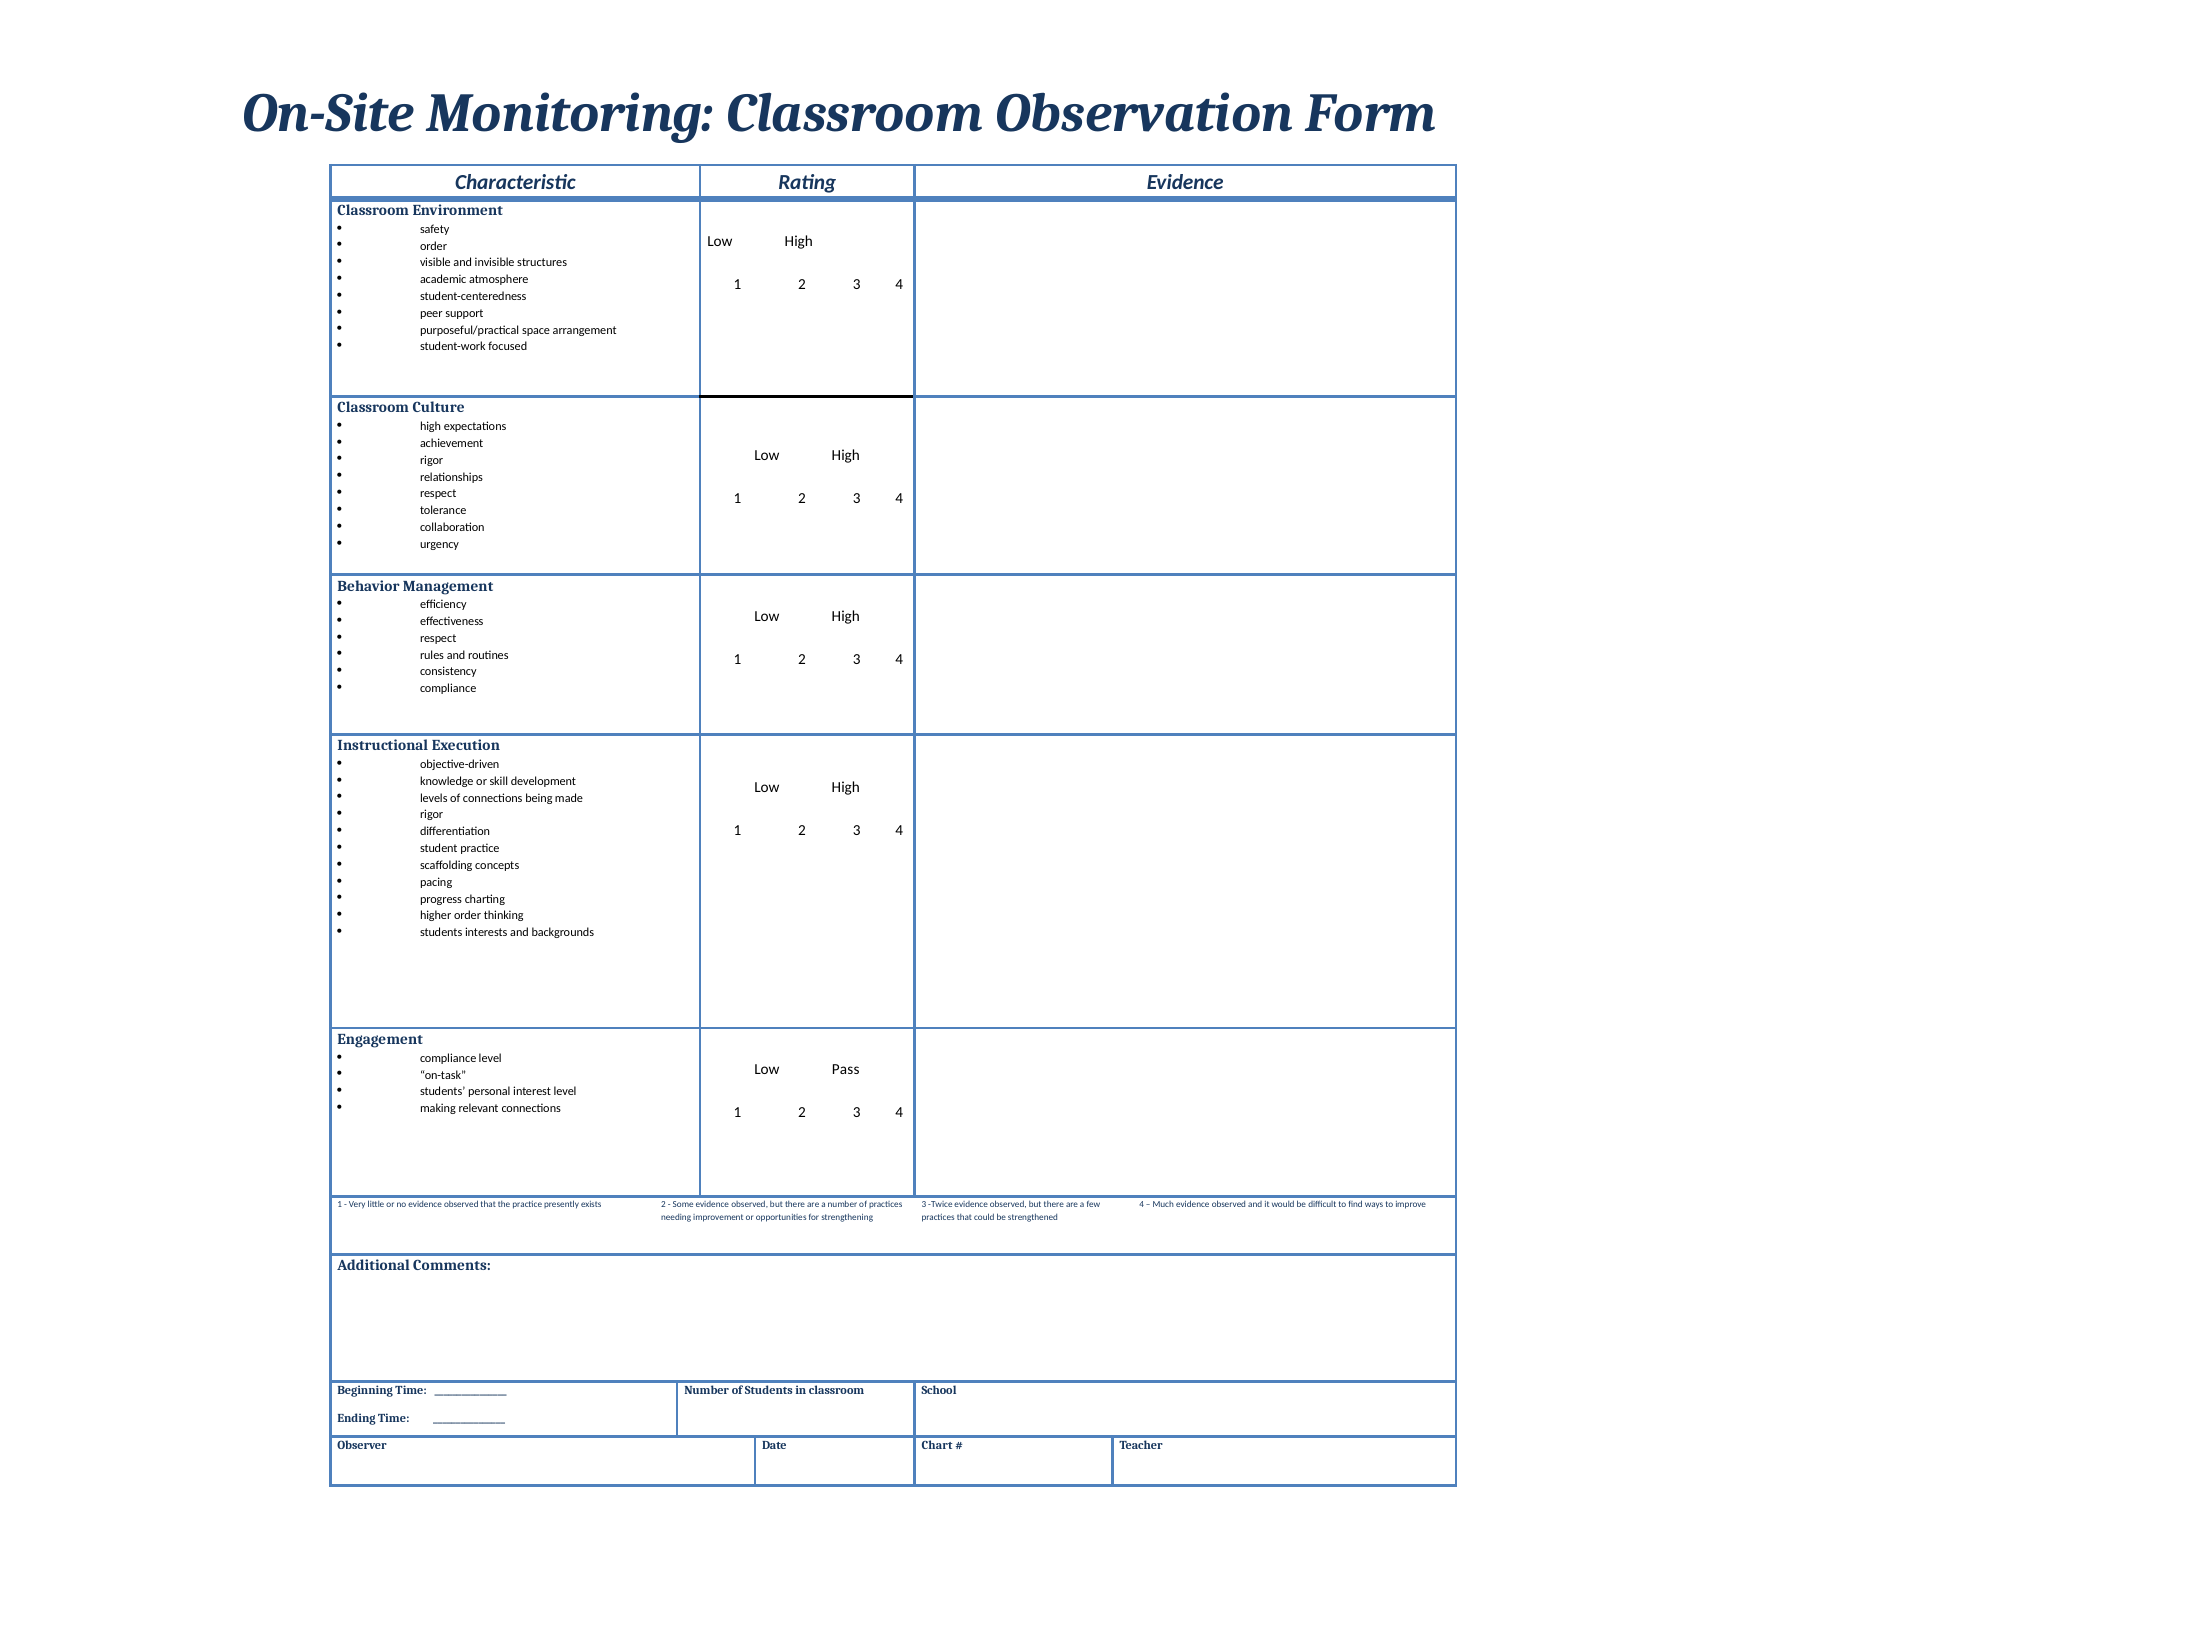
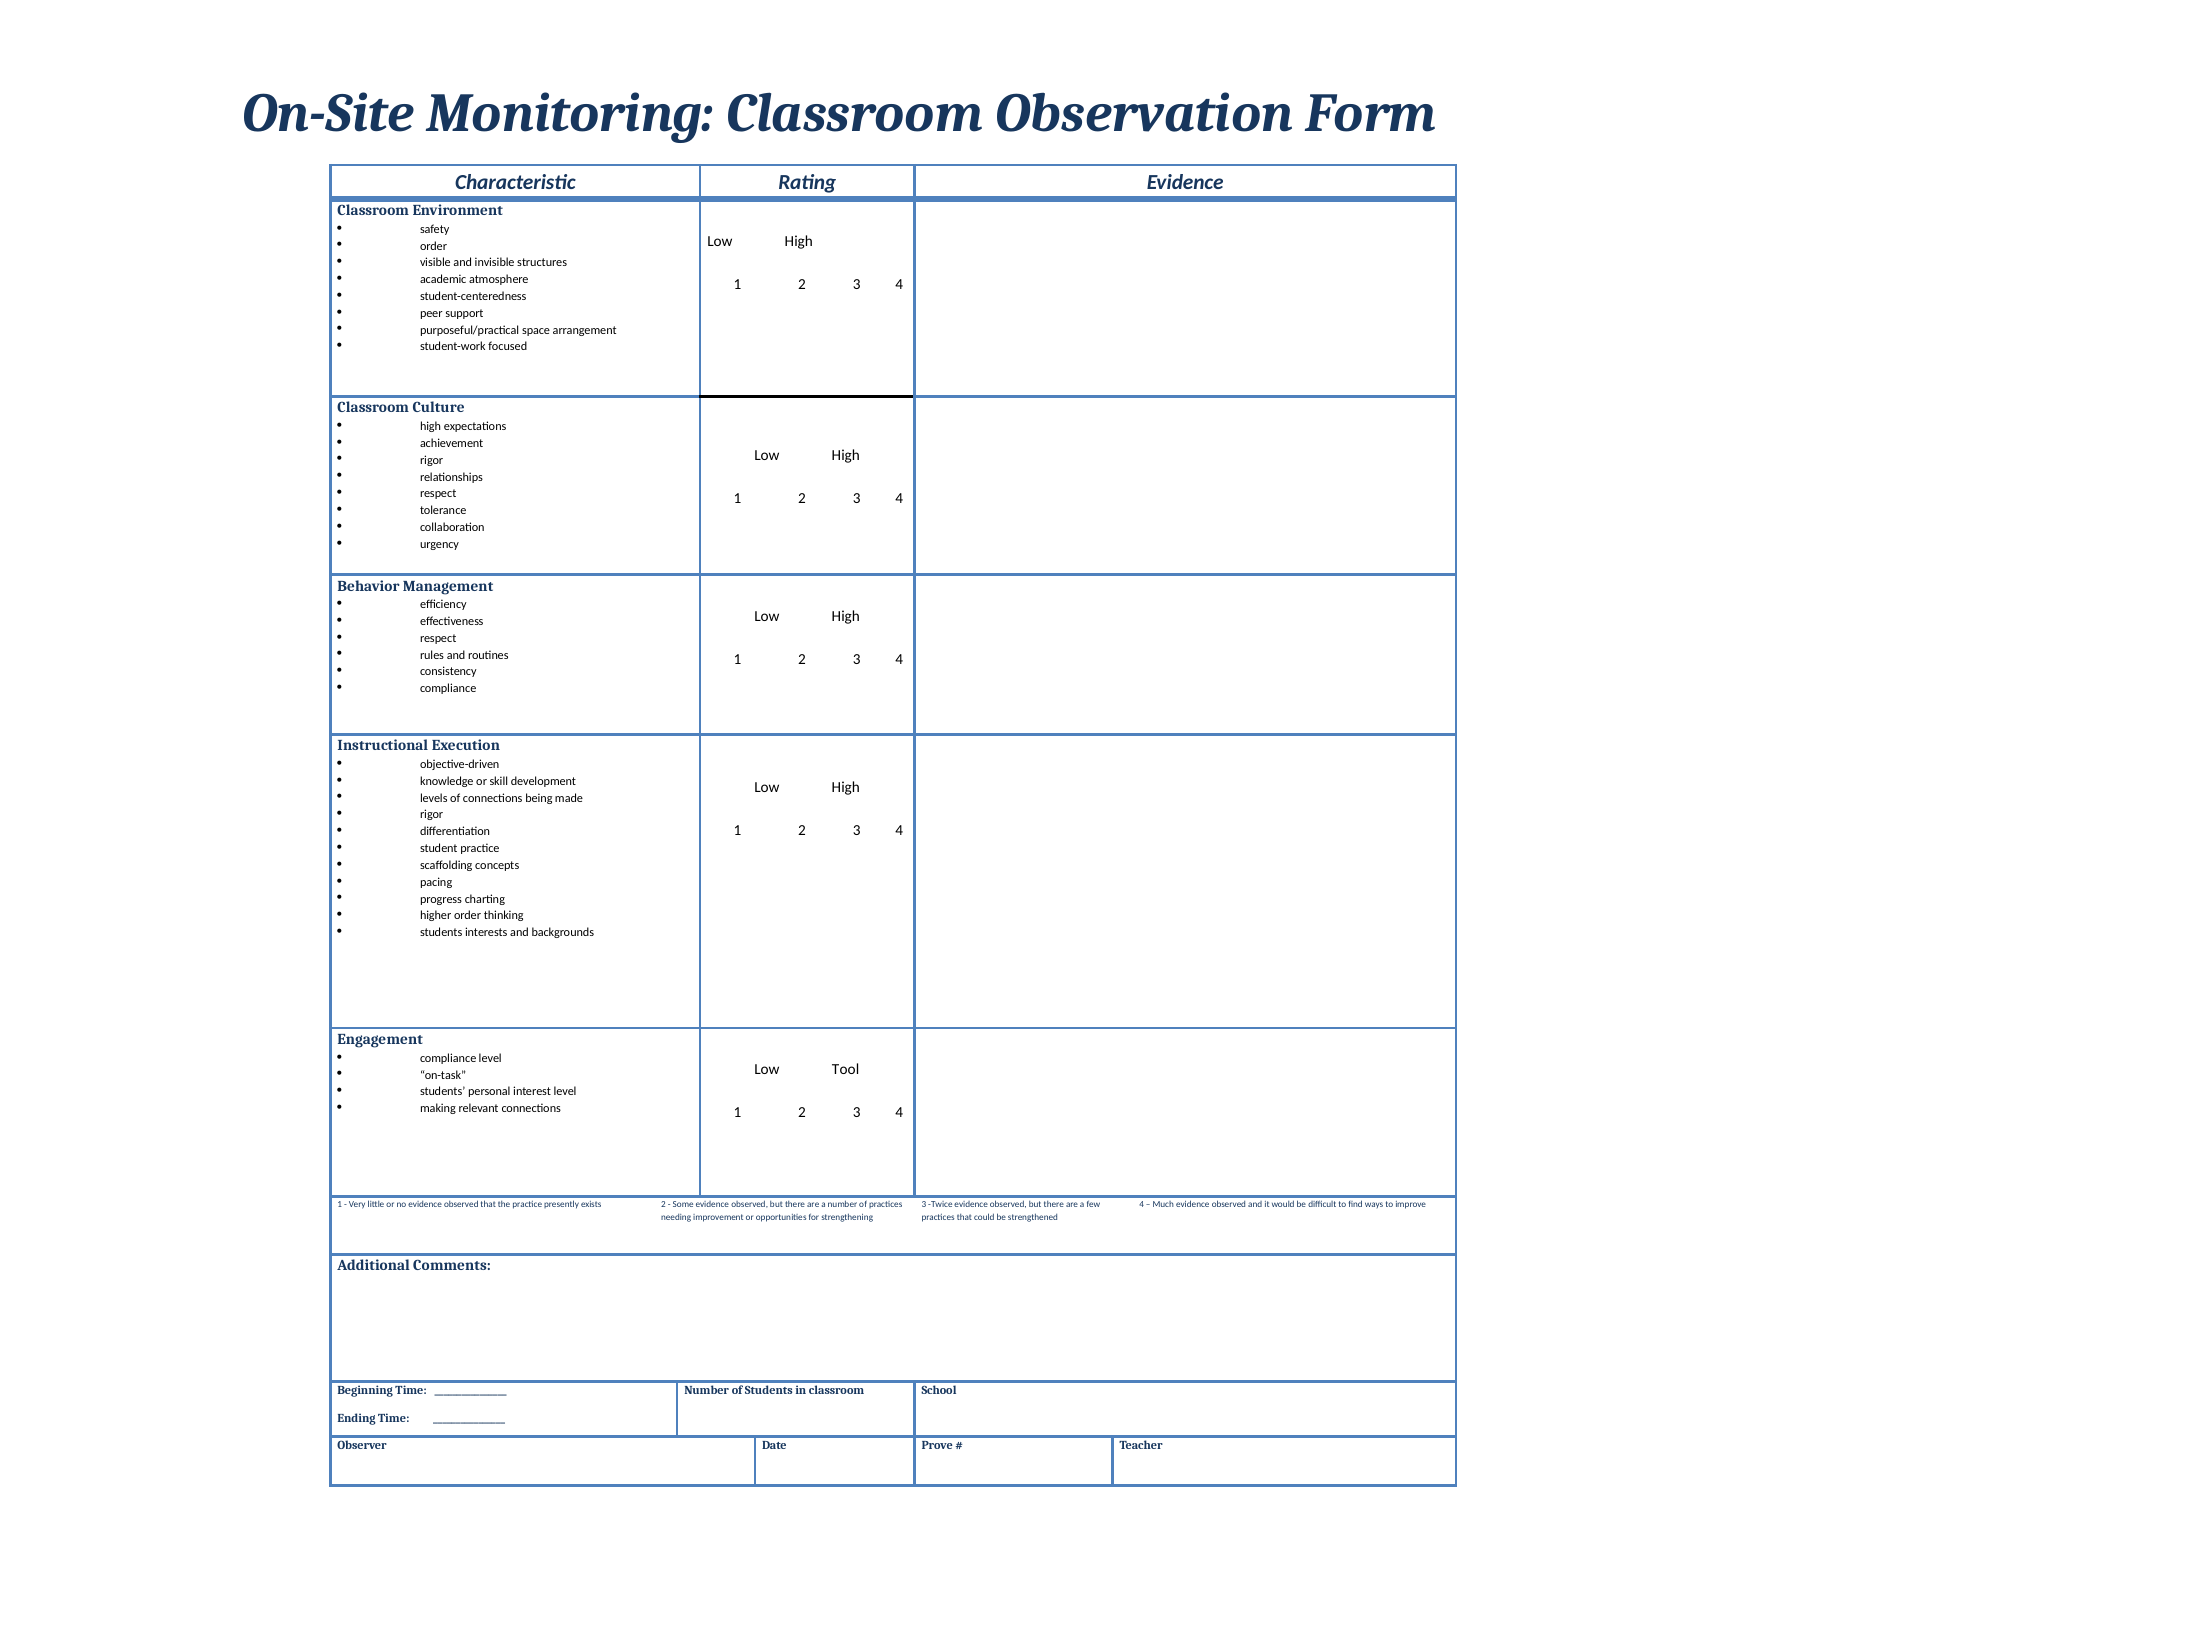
Pass: Pass -> Tool (846, 1070)
Chart: Chart -> Prove (937, 1446)
